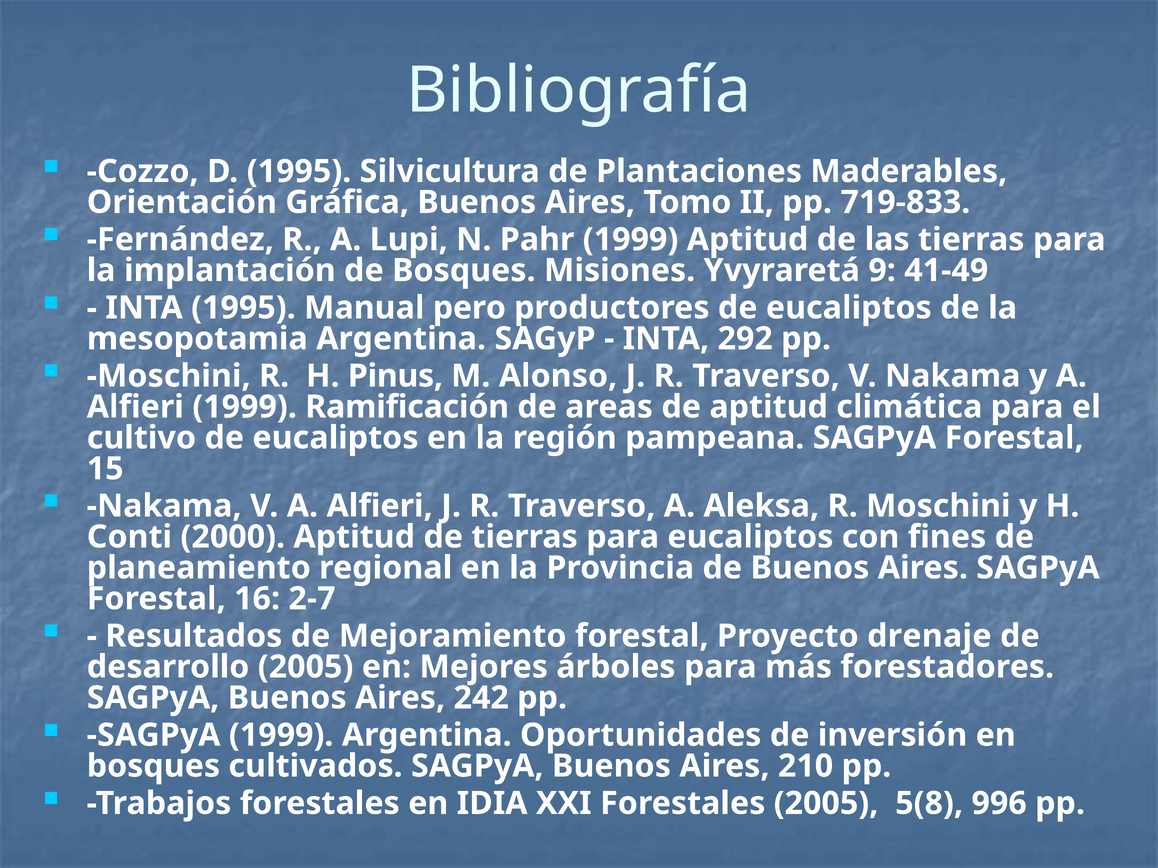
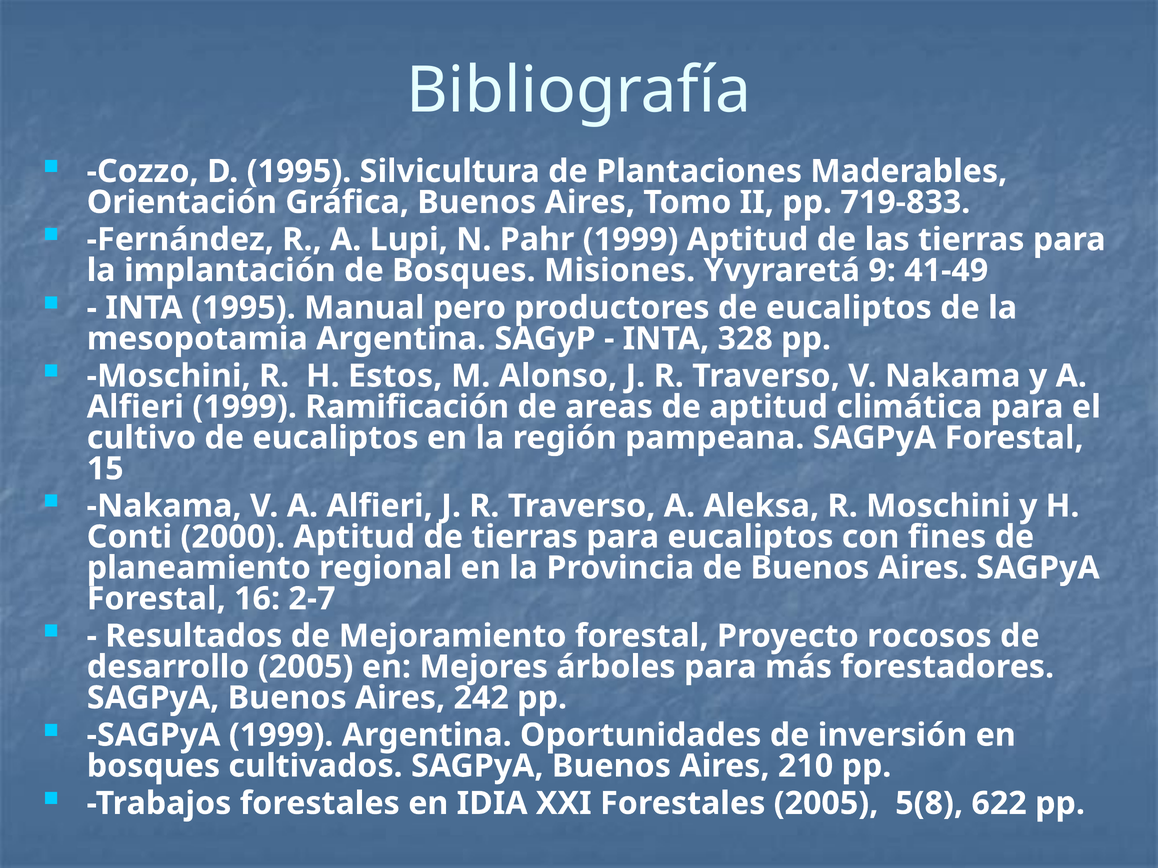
292: 292 -> 328 (745, 339)
Pinus: Pinus -> Estos (395, 376)
drenaje: drenaje -> rocosos (929, 636)
996: 996 -> 622 (999, 804)
